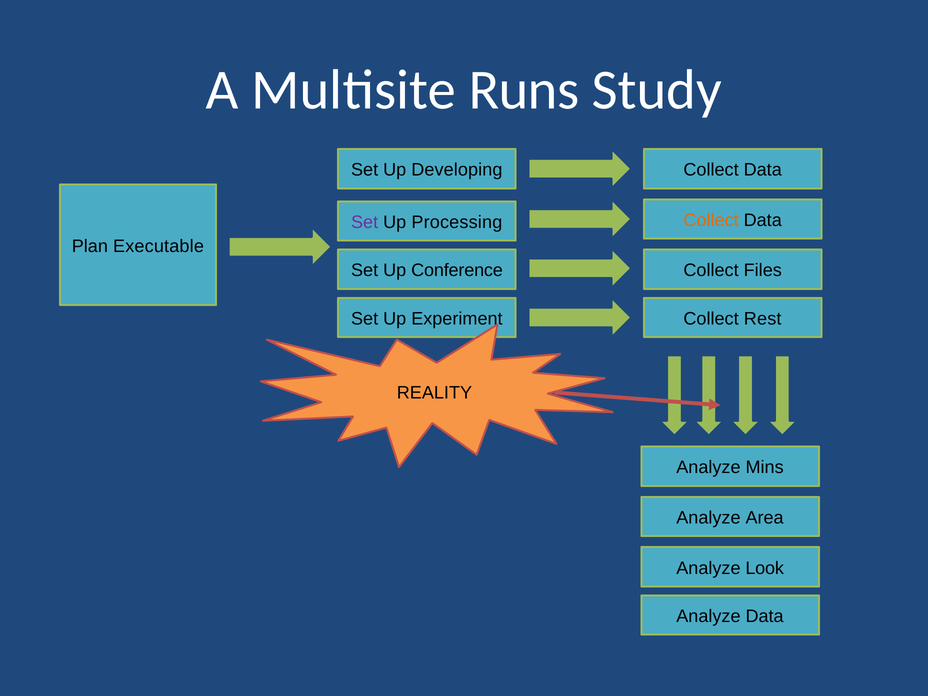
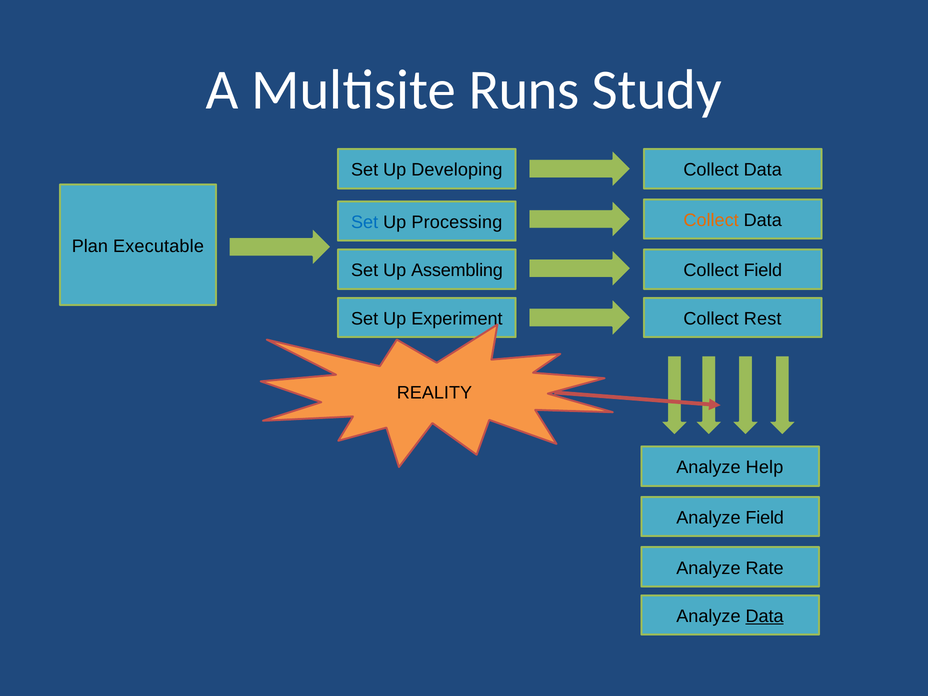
Set colour: purple -> blue (365, 222)
Conference: Conference -> Assembling (457, 271)
Collect Files: Files -> Field (763, 271)
Mins: Mins -> Help (765, 467)
Analyze Area: Area -> Field (765, 518)
Look: Look -> Rate (765, 568)
Data underline: none -> present (765, 616)
